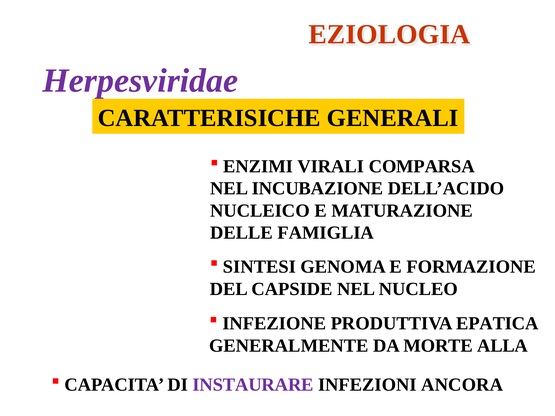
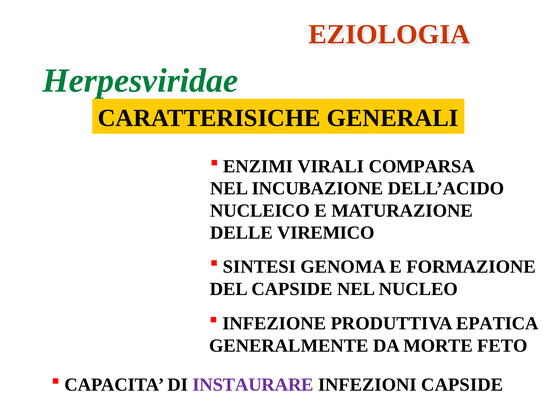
Herpesviridae colour: purple -> green (140, 81)
FAMIGLIA: FAMIGLIA -> VIREMICO (326, 233)
ALLA: ALLA -> FETO (502, 346)
INFEZIONI ANCORA: ANCORA -> CAPSIDE (462, 385)
